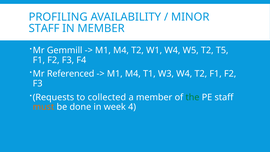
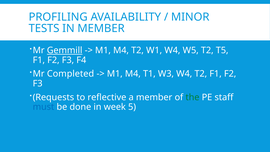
STAFF: STAFF -> TESTS (44, 28)
Gemmill underline: none -> present (65, 50)
Referenced: Referenced -> Completed (71, 74)
collected: collected -> reflective (107, 97)
must colour: orange -> blue (43, 107)
4: 4 -> 5 (132, 107)
